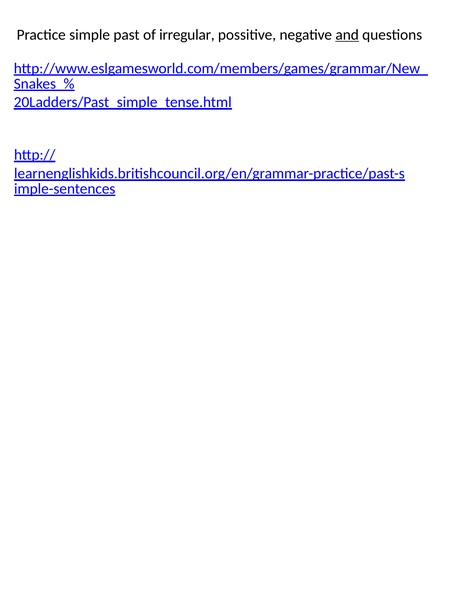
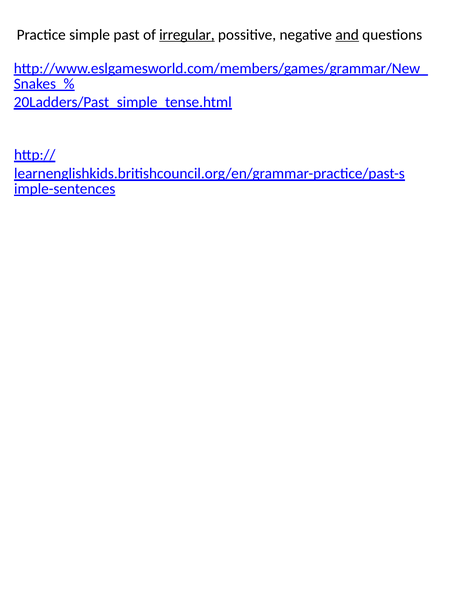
irregular underline: none -> present (187, 35)
